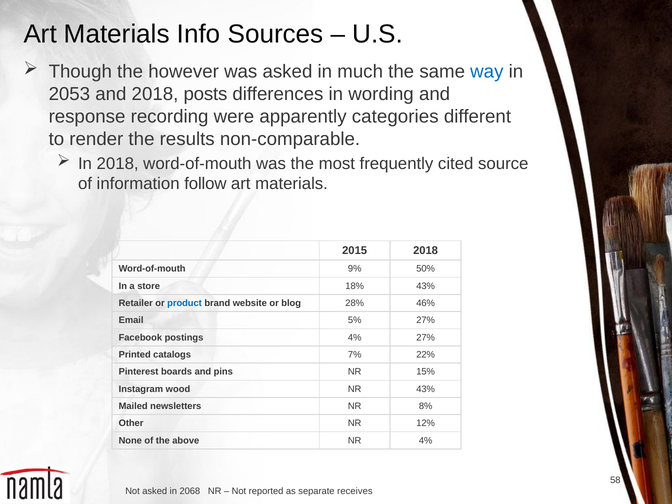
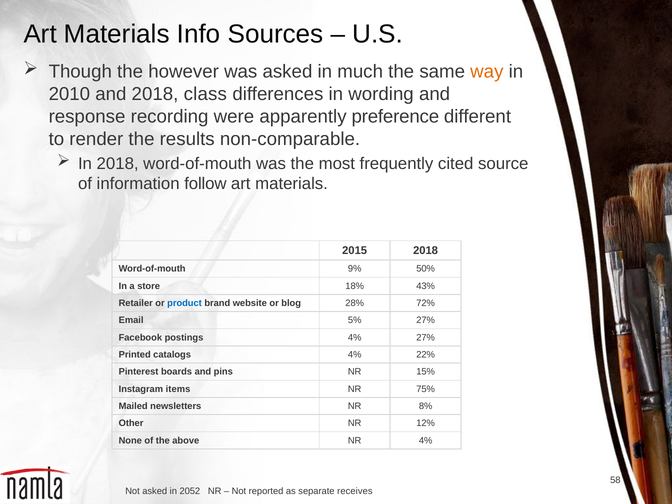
way colour: blue -> orange (487, 72)
2053: 2053 -> 2010 (69, 94)
posts: posts -> class (205, 94)
categories: categories -> preference (395, 117)
46%: 46% -> 72% (426, 303)
catalogs 7%: 7% -> 4% (355, 355)
wood: wood -> items (178, 389)
NR 43%: 43% -> 75% (426, 389)
2068: 2068 -> 2052 (190, 491)
